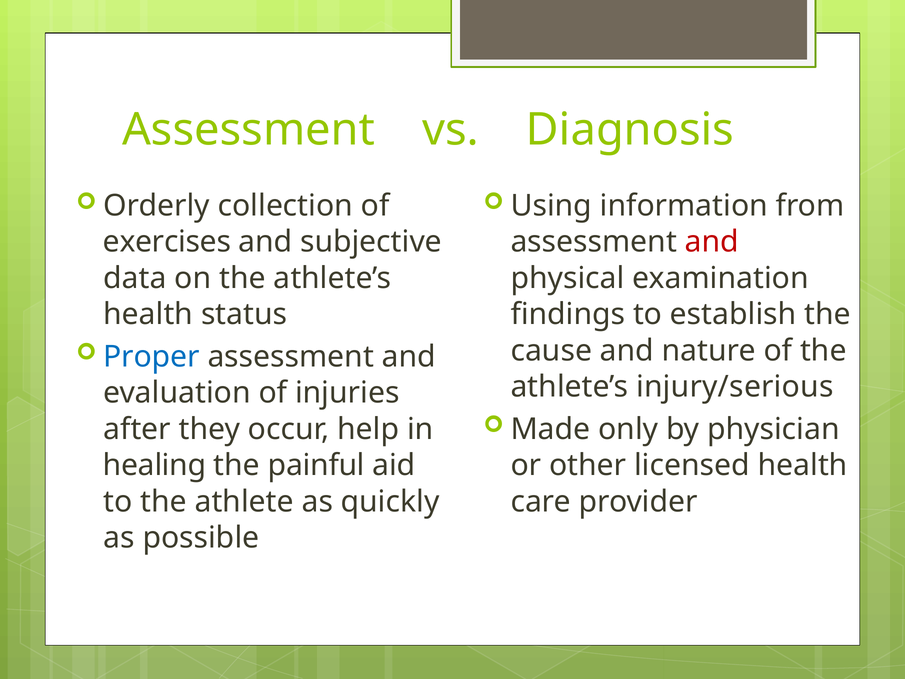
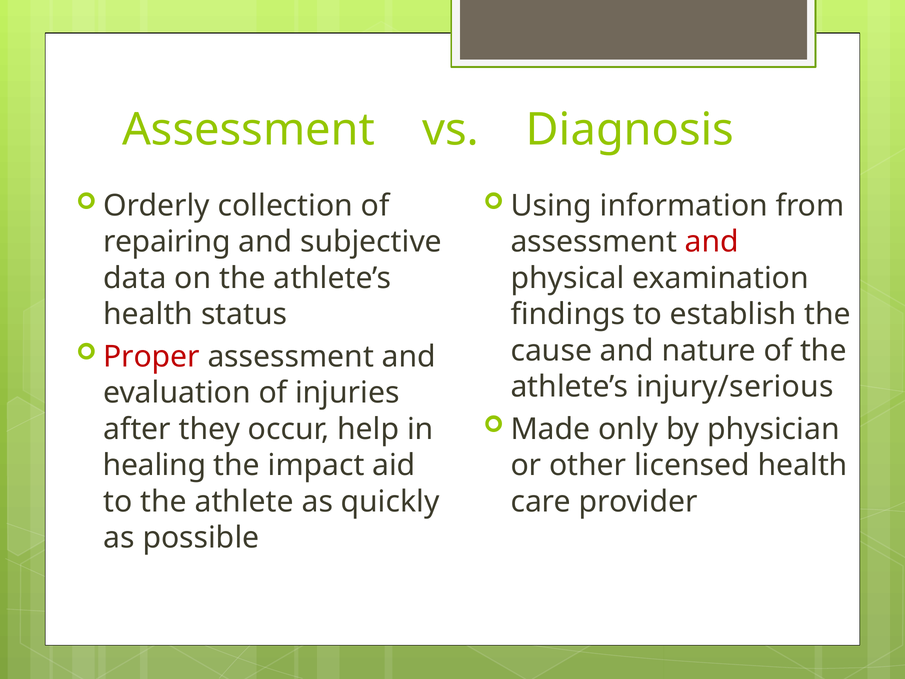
exercises: exercises -> repairing (167, 242)
Proper colour: blue -> red (152, 357)
painful: painful -> impact (316, 465)
